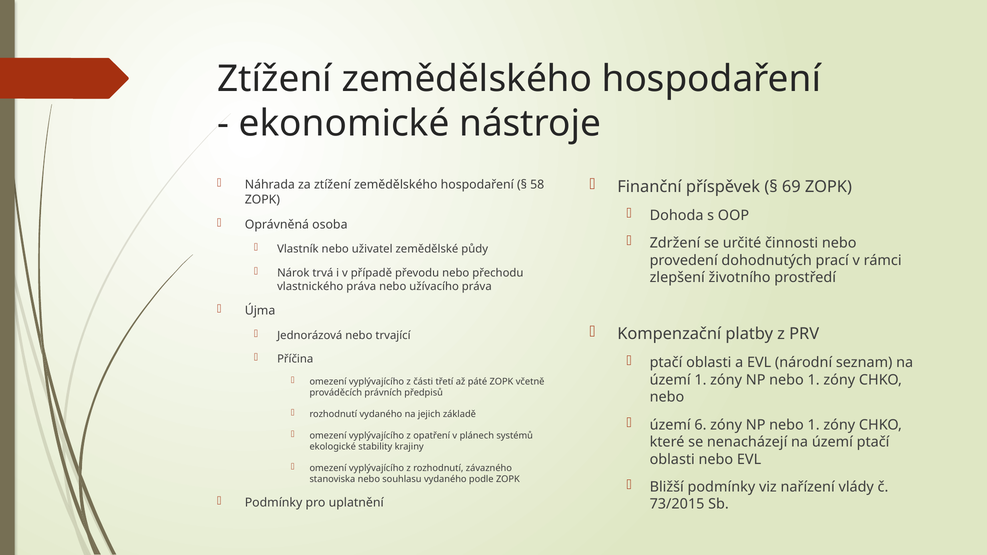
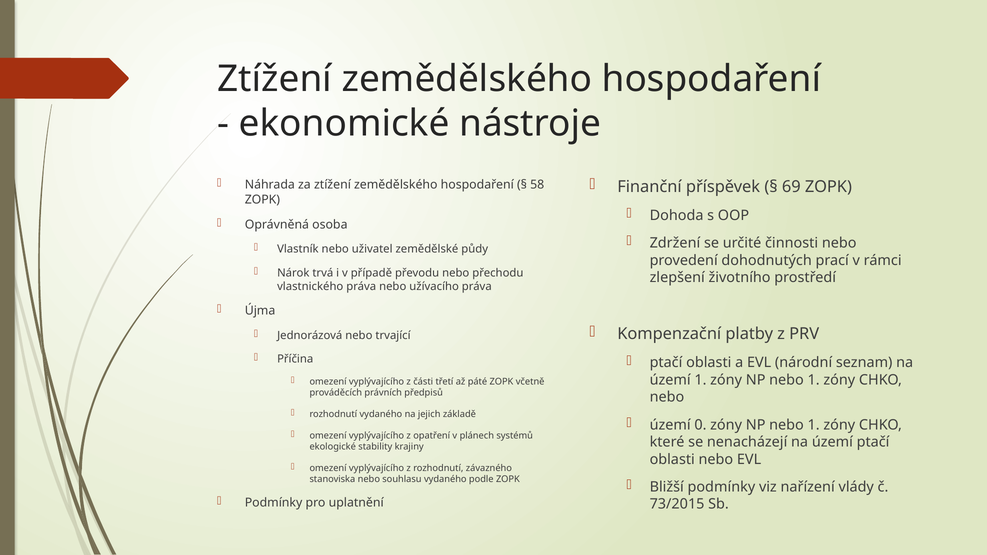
6: 6 -> 0 (700, 425)
